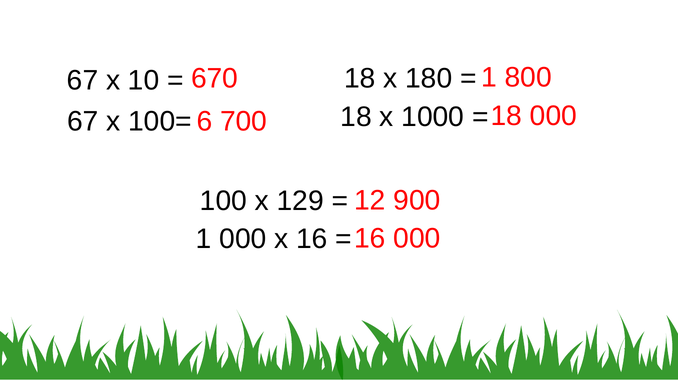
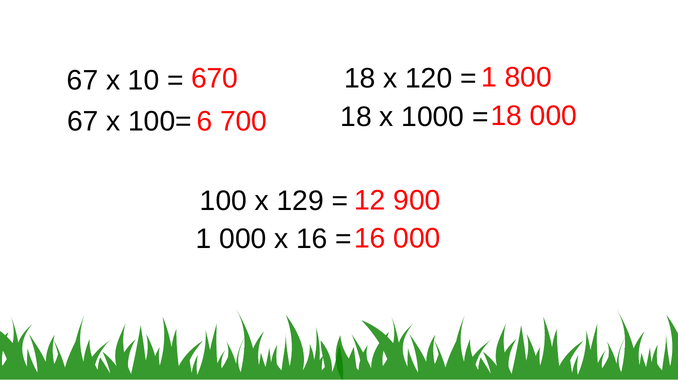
180: 180 -> 120 (429, 79)
